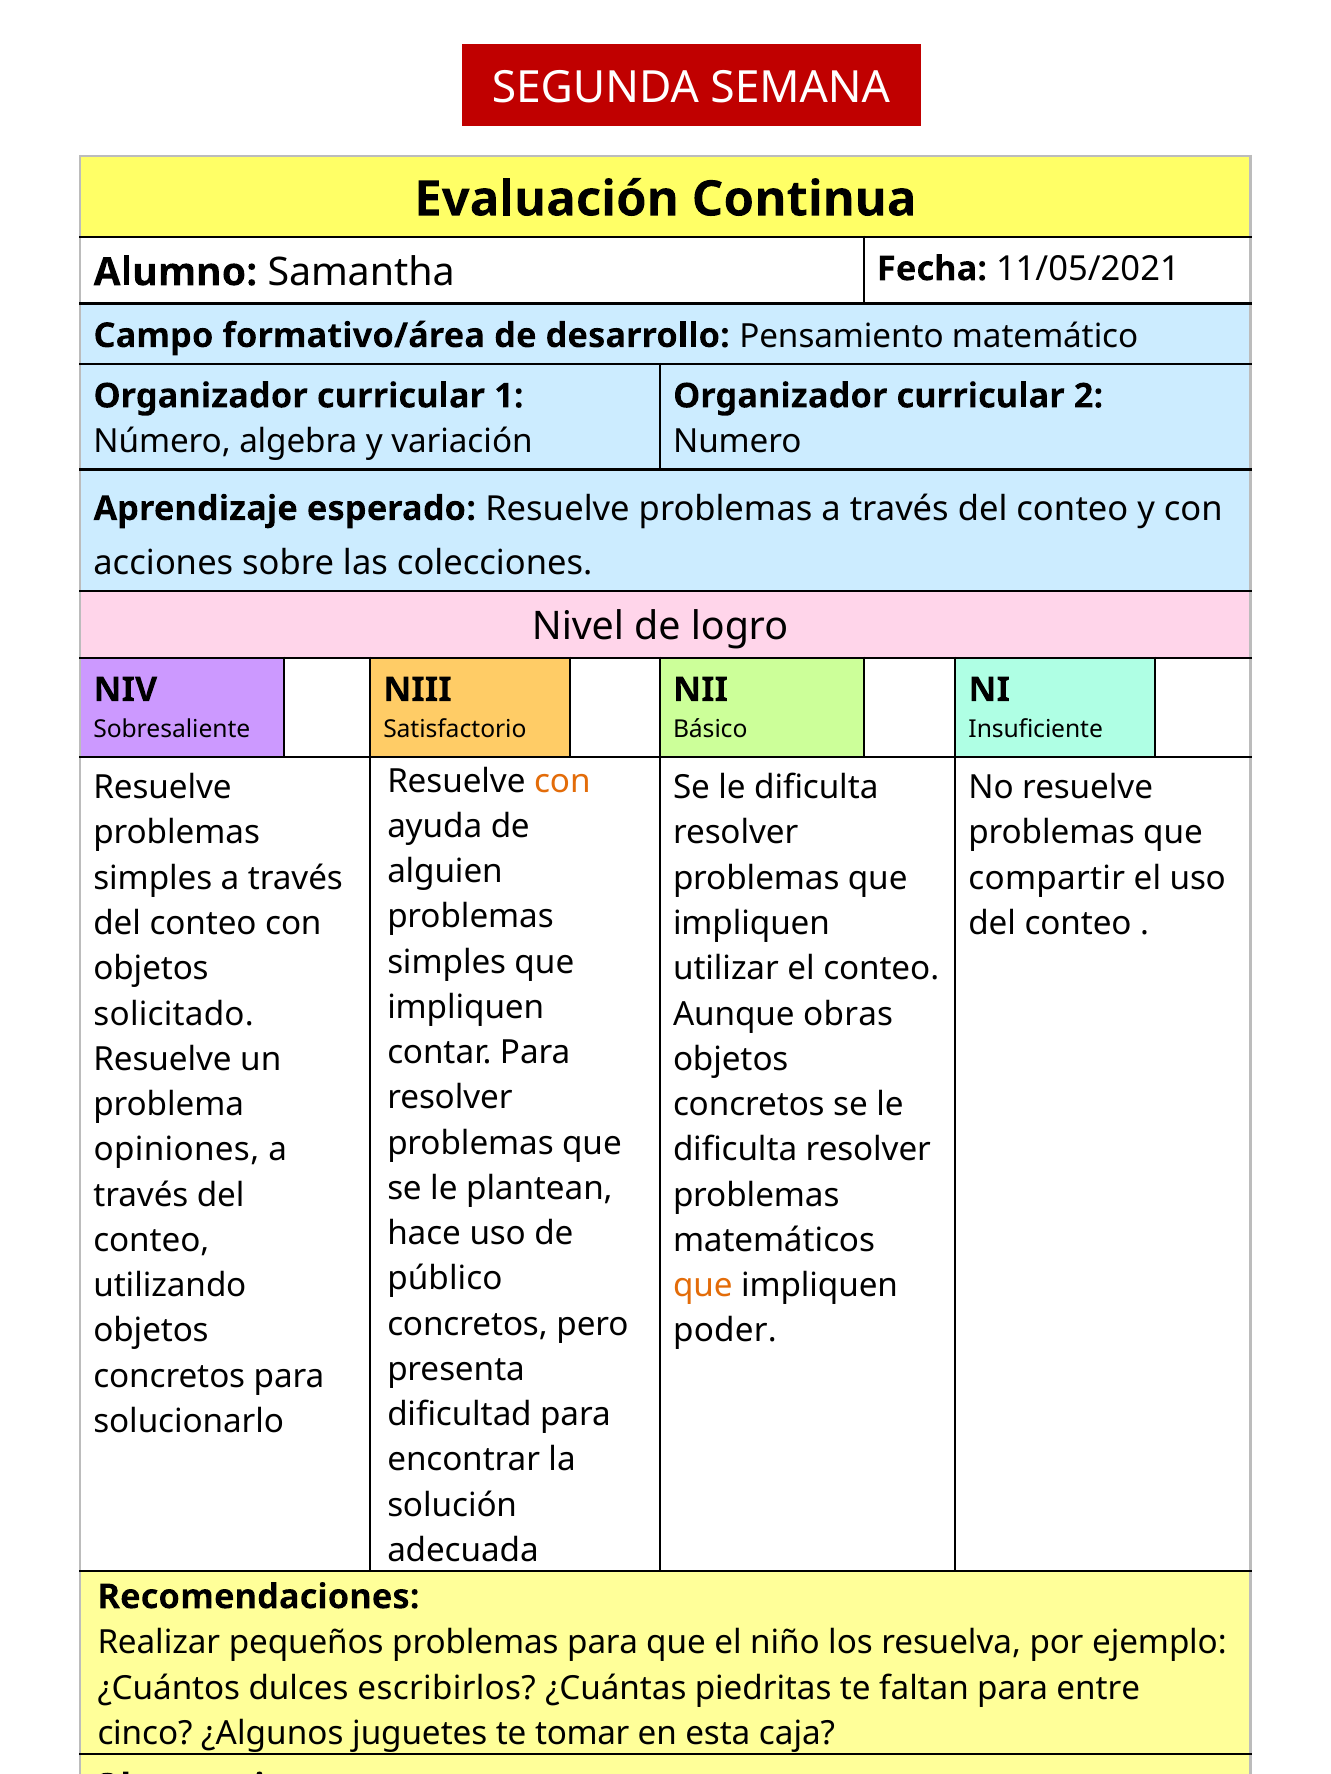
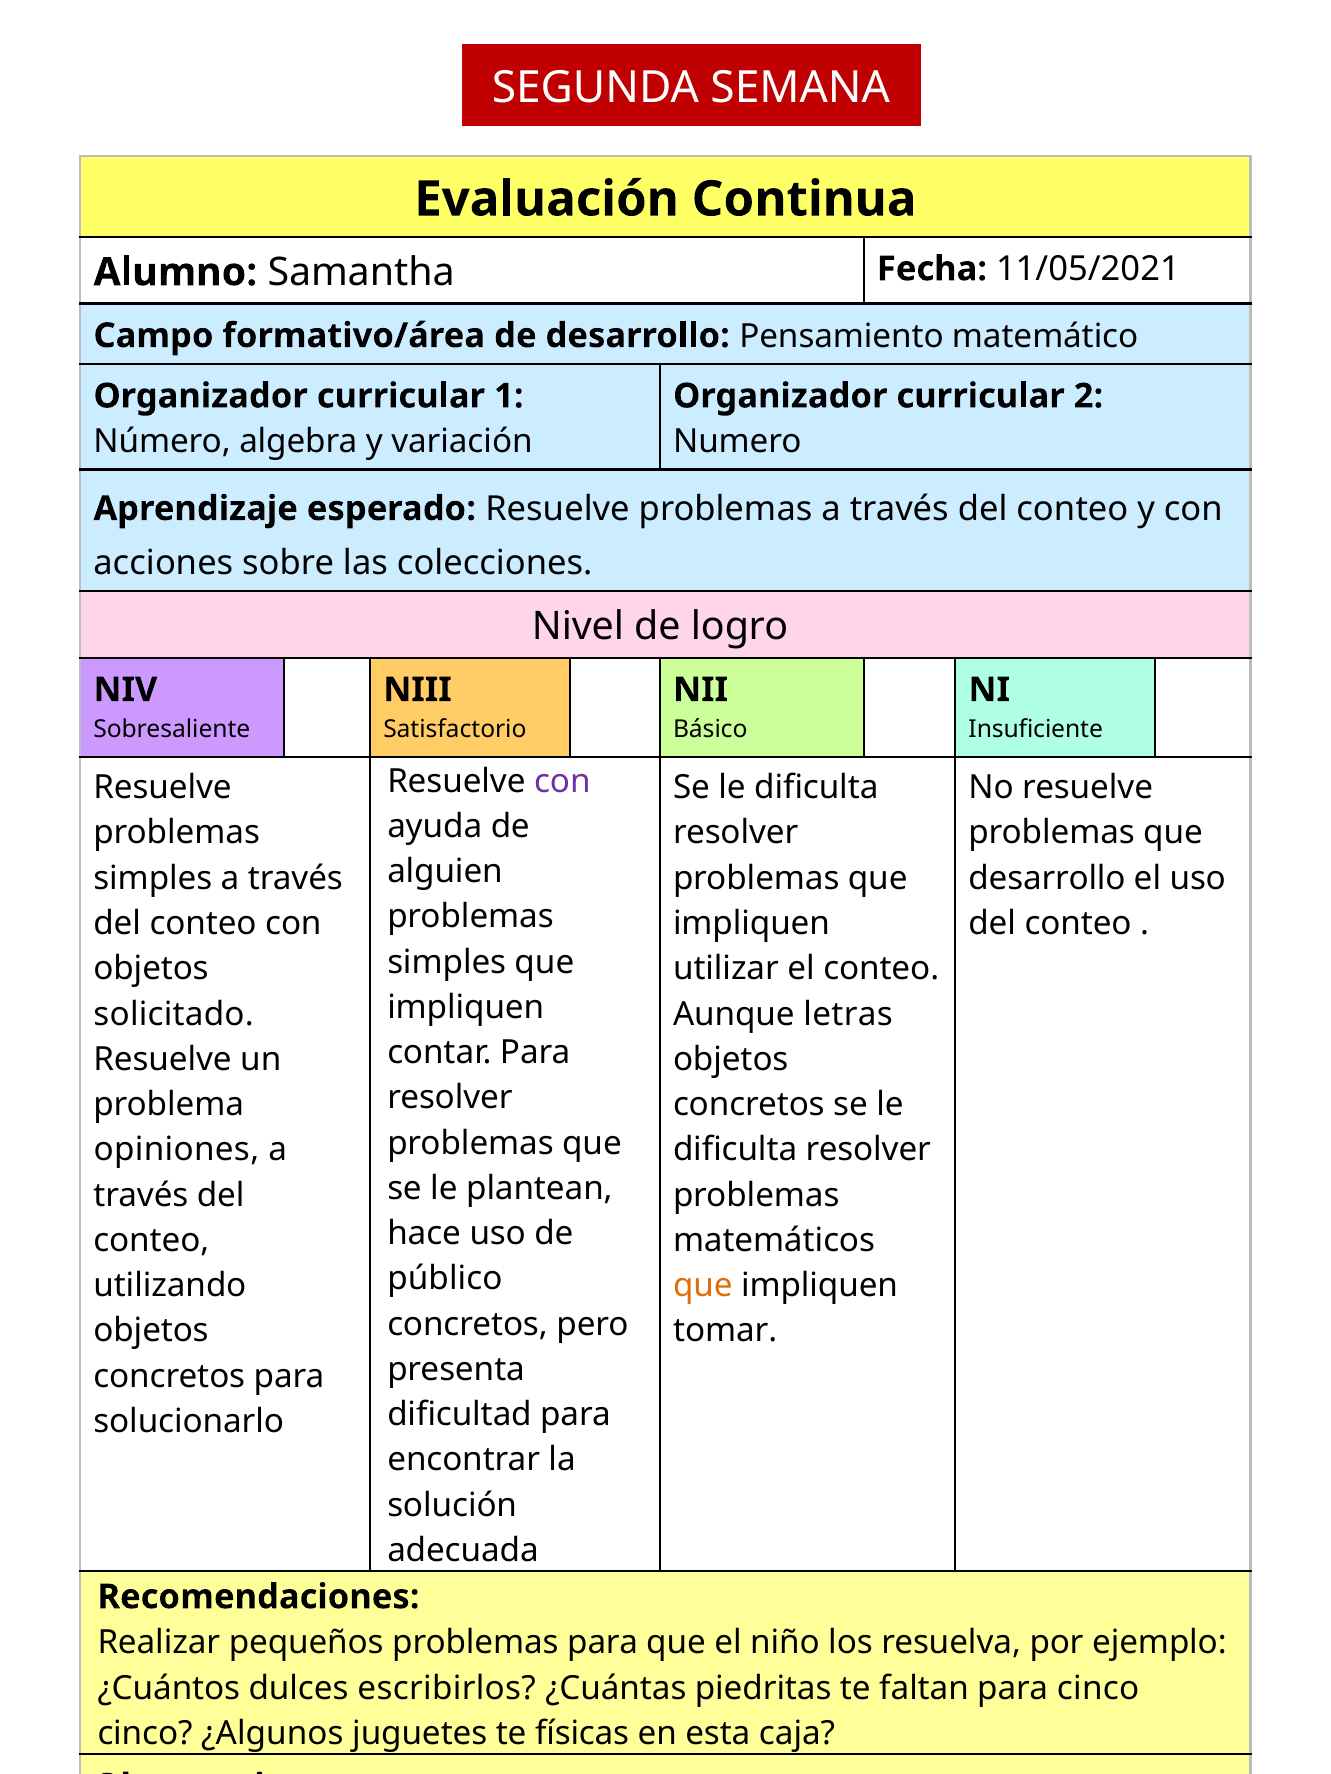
con colour: orange -> purple (562, 781)
compartir: compartir -> desarrollo (1047, 879)
obras: obras -> letras (848, 1014)
poder: poder -> tomar (725, 1331)
para entre: entre -> cinco (1098, 1689)
tomar: tomar -> físicas (582, 1734)
